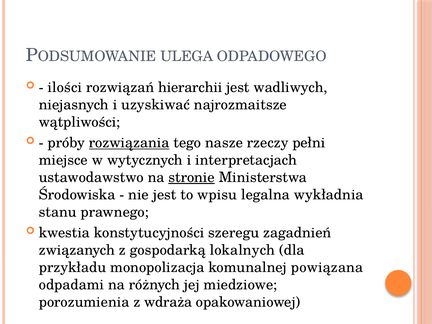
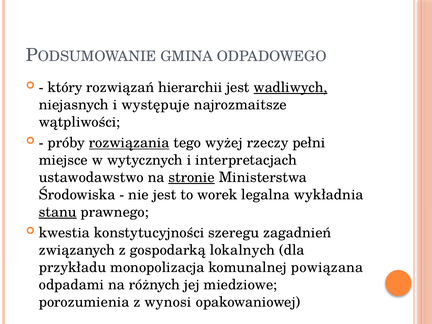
ULEGA: ULEGA -> GMINA (187, 56)
ilości: ilości -> który (65, 87)
wadliwych underline: none -> present (291, 87)
uzyskiwać: uzyskiwać -> występuje (156, 105)
nasze: nasze -> wyżej (224, 143)
wpisu: wpisu -> worek (217, 195)
stanu underline: none -> present (58, 212)
wdraża: wdraża -> wynosi (168, 302)
